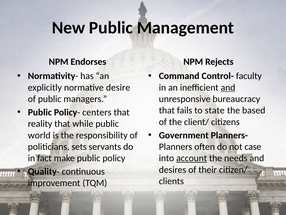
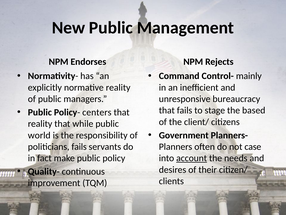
faculty: faculty -> mainly (249, 76)
normative desire: desire -> reality (118, 87)
and underline: present -> none (228, 87)
state: state -> stage (215, 110)
politicians sets: sets -> fails (79, 146)
